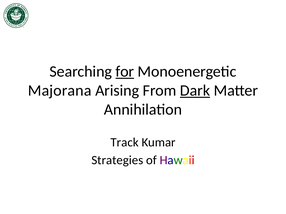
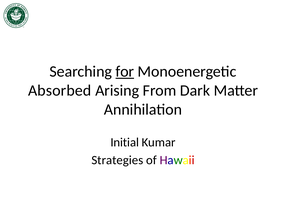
Majorana: Majorana -> Absorbed (60, 91)
Dark underline: present -> none (195, 91)
Track: Track -> Initial (125, 143)
